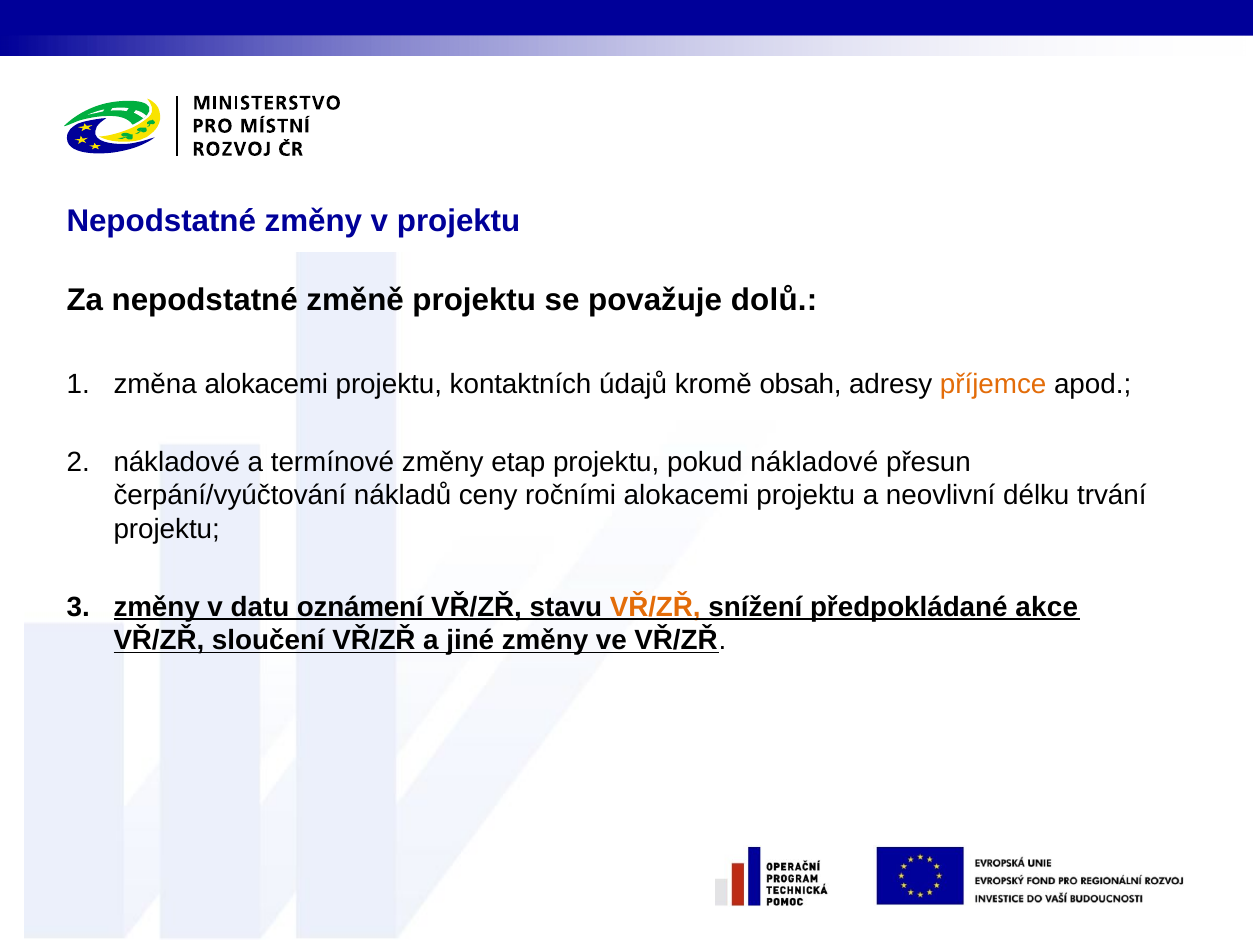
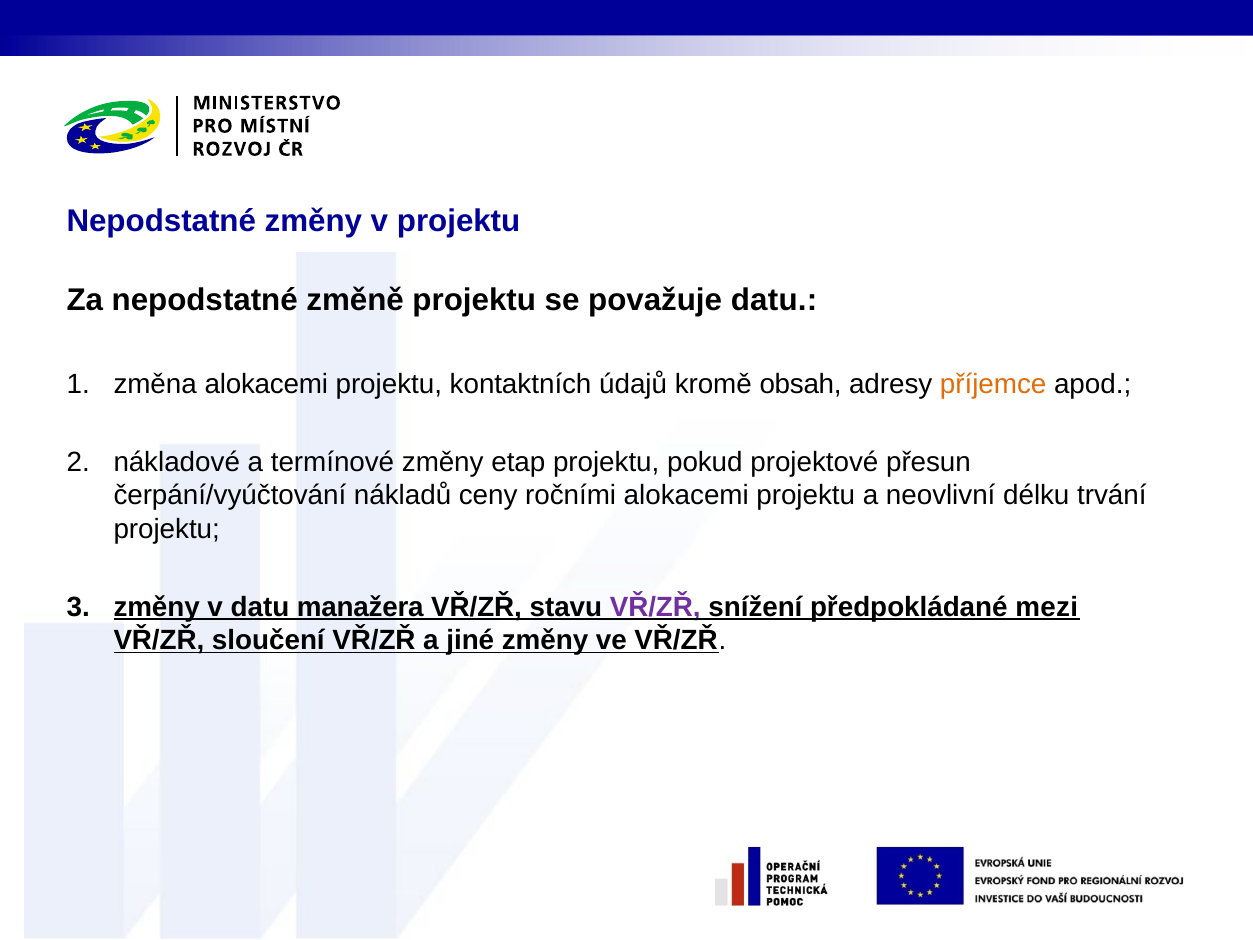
považuje dolů: dolů -> datu (774, 300)
pokud nákladové: nákladové -> projektové (814, 462)
oznámení: oznámení -> manažera (360, 607)
VŘ/ZŘ colour: orange -> purple (655, 607)
akce: akce -> mezi (1047, 607)
